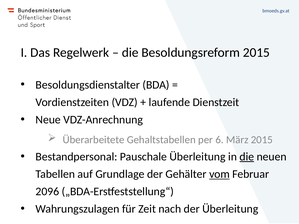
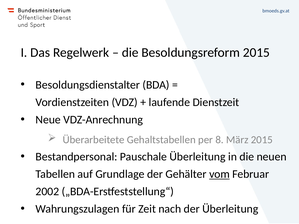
6: 6 -> 8 (220, 140)
die underline: present -> none (247, 157)
2096: 2096 -> 2002 (47, 192)
